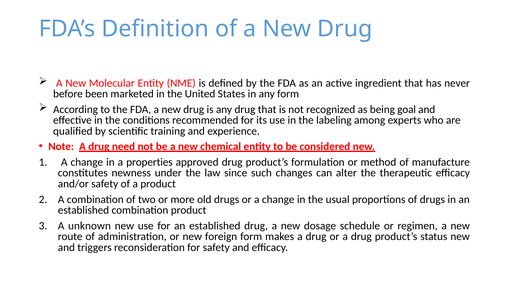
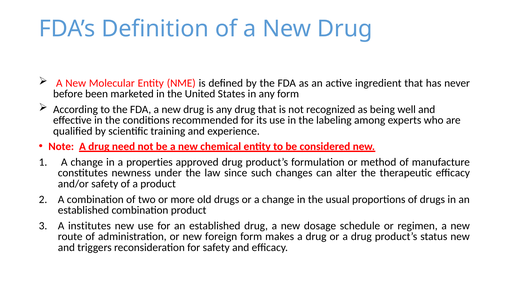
goal: goal -> well (407, 110)
unknown: unknown -> institutes (89, 226)
